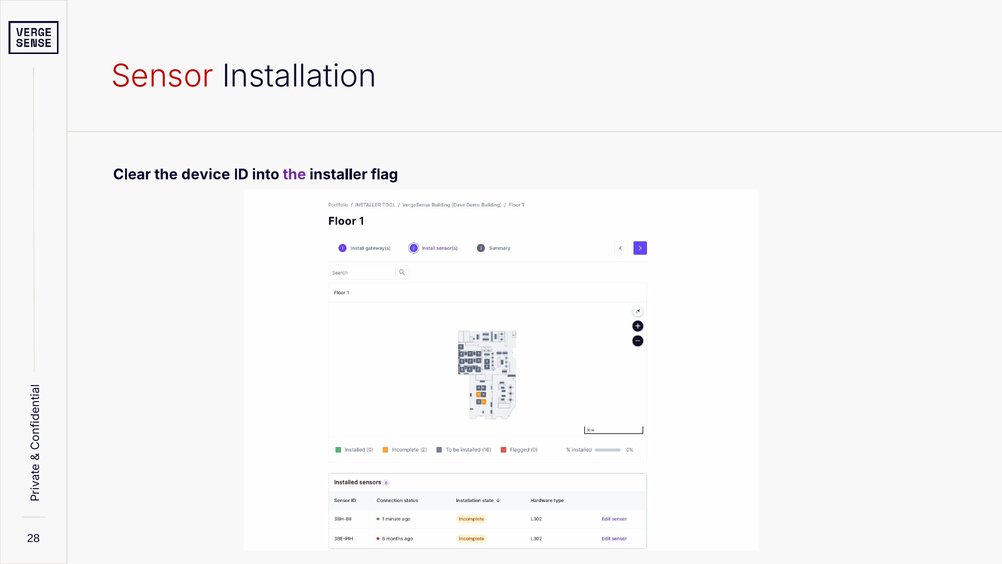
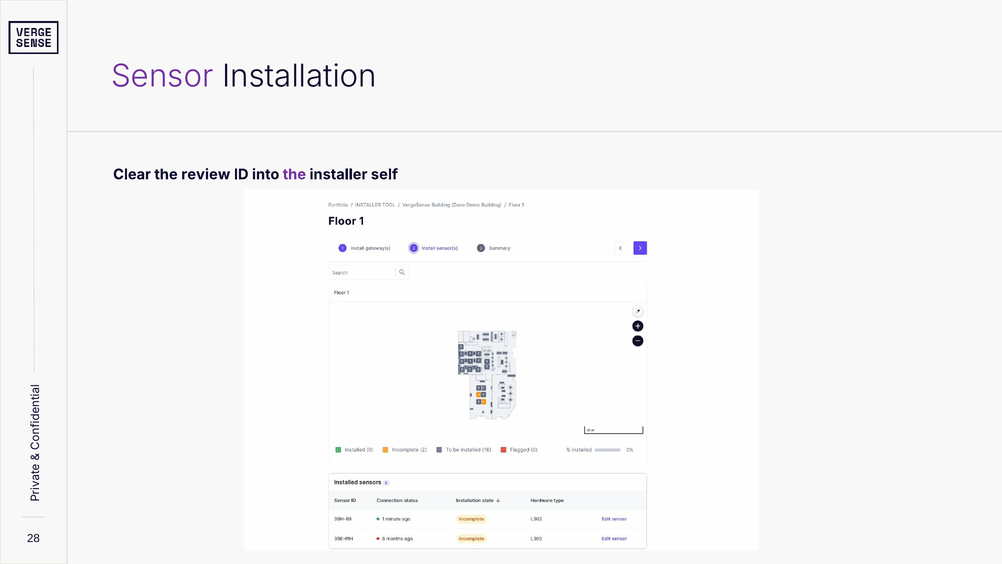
Sensor colour: red -> purple (162, 77)
device: device -> review (206, 174)
flag: flag -> self (384, 174)
